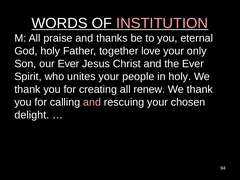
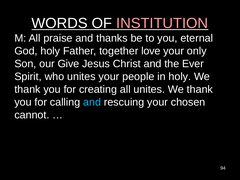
our Ever: Ever -> Give (68, 64)
all renew: renew -> unites (149, 89)
and colour: pink -> light blue (92, 102)
delight: delight -> cannot (32, 115)
